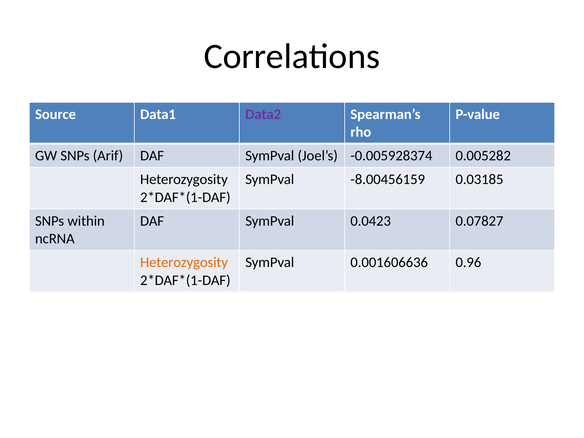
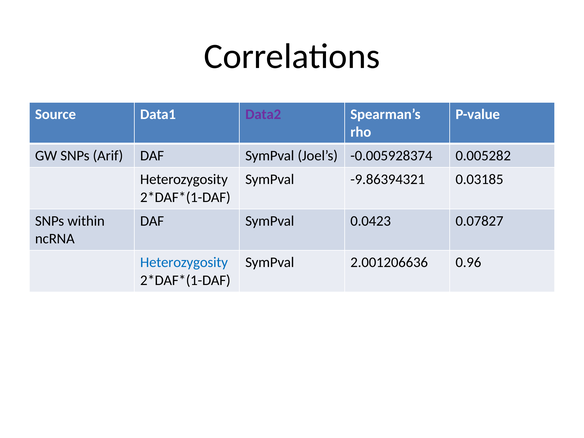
-8.00456159: -8.00456159 -> -9.86394321 (388, 179)
Heterozygosity colour: orange -> blue (184, 262)
0.001606636: 0.001606636 -> 2.001206636 (389, 262)
